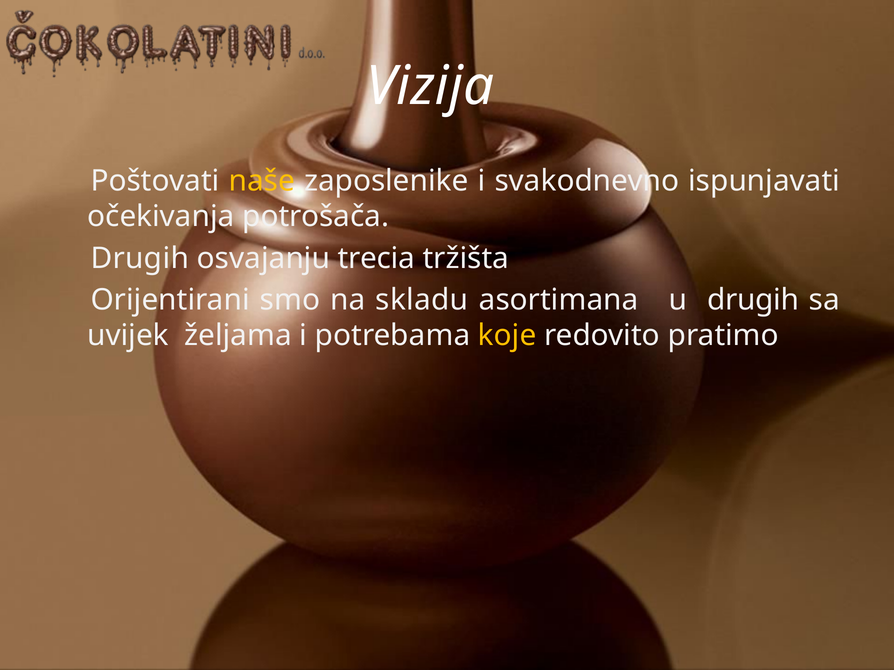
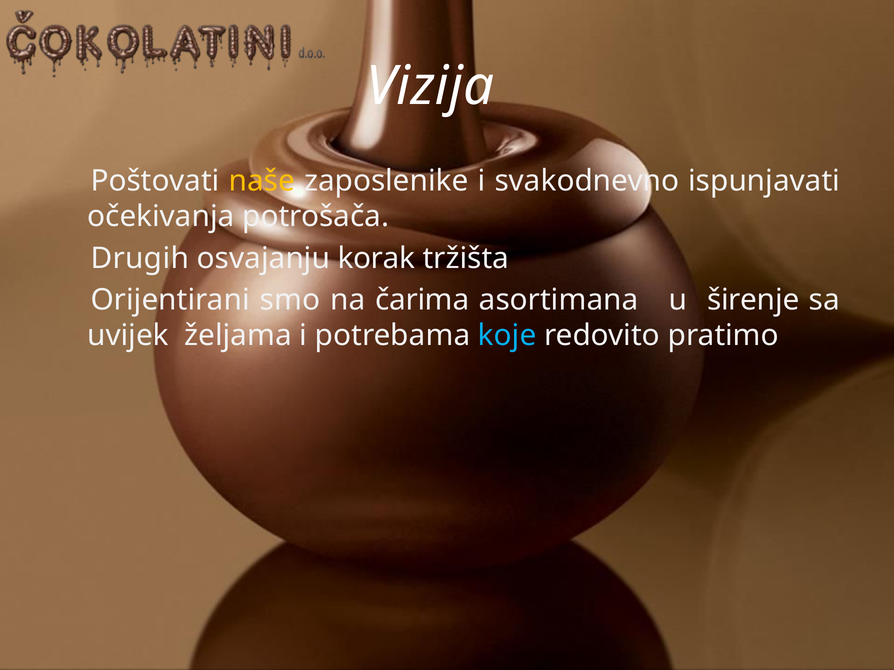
trecia: trecia -> korak (376, 258)
skladu: skladu -> čarima (422, 300)
u drugih: drugih -> širenje (753, 300)
koje colour: yellow -> light blue (507, 336)
